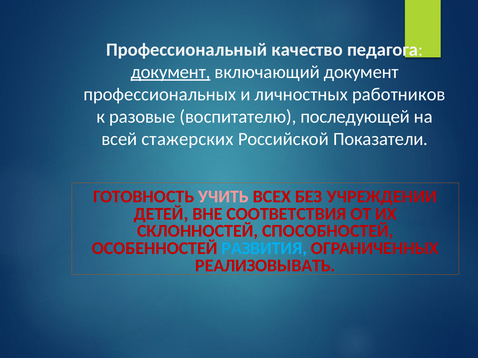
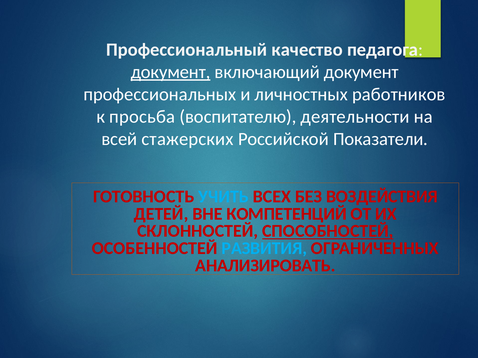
разовые: разовые -> просьба (142, 117)
последующей: последующей -> деятельности (355, 117)
УЧИТЬ colour: pink -> light blue (224, 197)
УЧРЕЖДЕНИИ: УЧРЕЖДЕНИИ -> ВОЗДЕЙСТВИЯ (382, 197)
СООТВЕТСТВИЯ: СООТВЕТСТВИЯ -> КОМПЕТЕНЦИЙ (287, 214)
СПОСОБНОСТЕЙ underline: none -> present (328, 231)
РЕАЛИЗОВЫВАТЬ: РЕАЛИЗОВЫВАТЬ -> АНАЛИЗИРОВАТЬ (265, 266)
